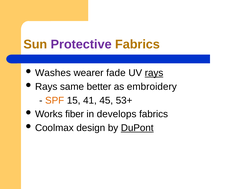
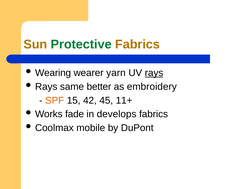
Protective colour: purple -> green (81, 44)
Washes: Washes -> Wearing (53, 73)
fade: fade -> yarn (116, 73)
41: 41 -> 42 (90, 100)
53+: 53+ -> 11+ (124, 100)
fiber: fiber -> fade (75, 114)
design: design -> mobile (91, 128)
DuPont underline: present -> none (137, 128)
